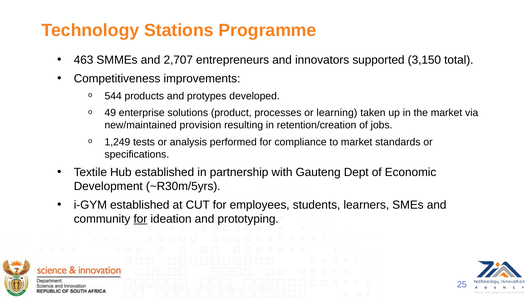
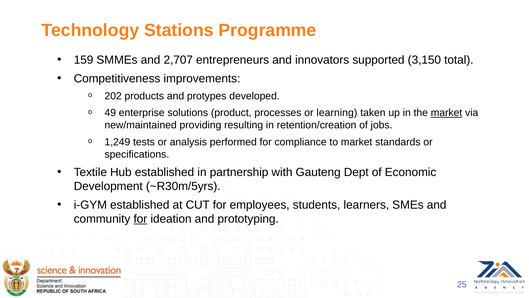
463: 463 -> 159 (84, 60)
544: 544 -> 202 (113, 96)
market underline: none -> present (446, 113)
provision: provision -> providing (200, 125)
